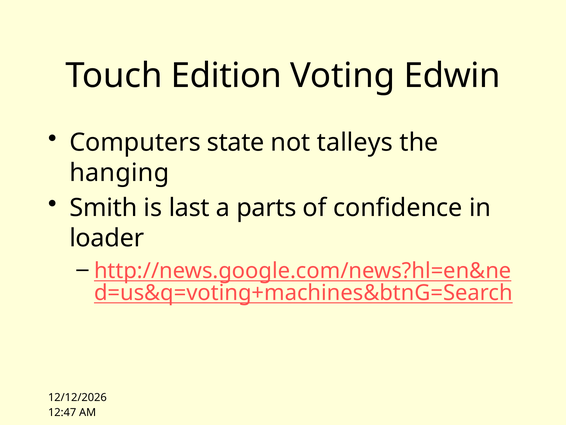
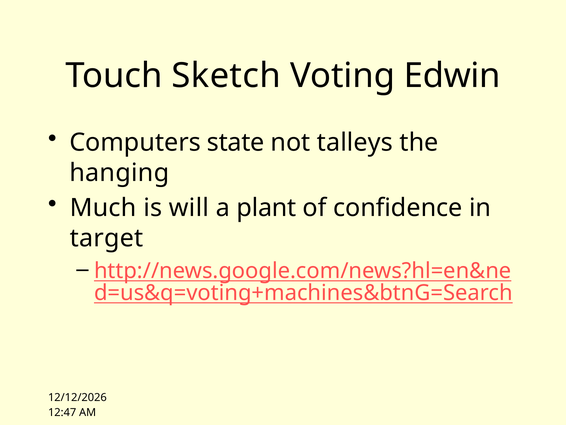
Edition: Edition -> Sketch (226, 76)
Smith: Smith -> Much (103, 208)
last: last -> will (189, 208)
parts: parts -> plant (266, 208)
loader: loader -> target (107, 238)
